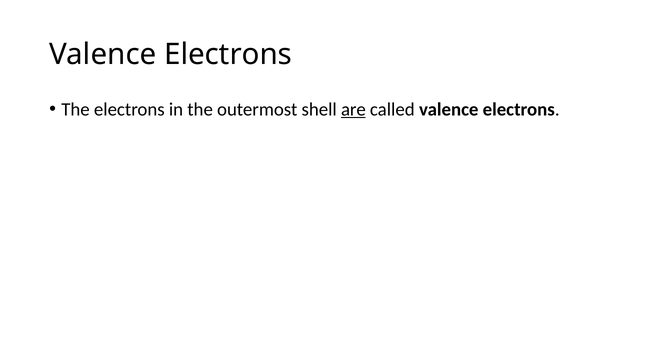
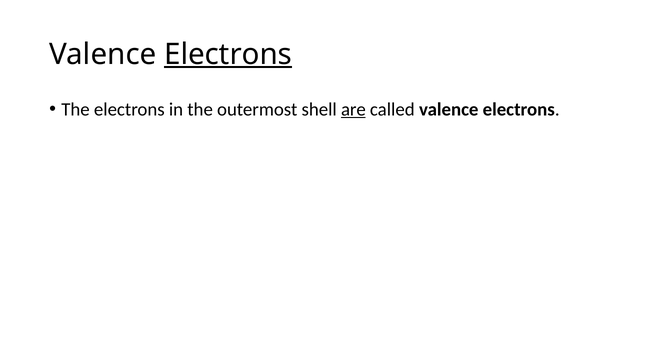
Electrons underline: none -> present (228, 54)
